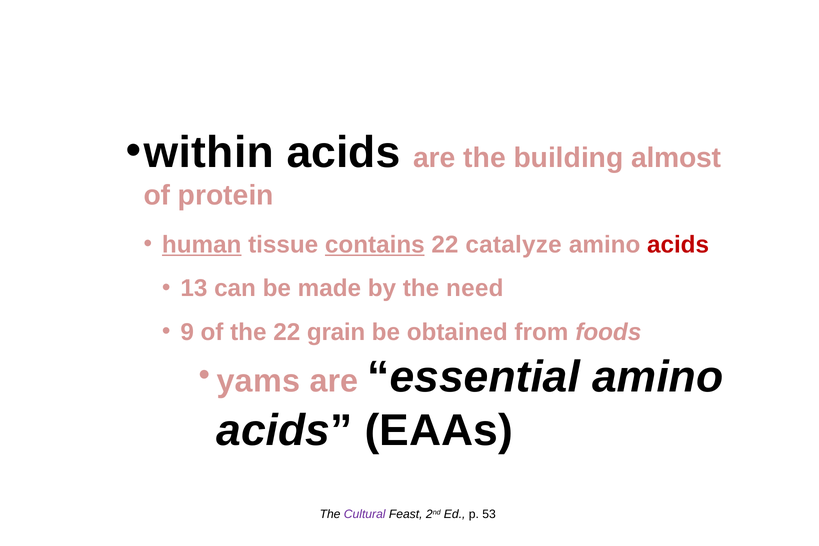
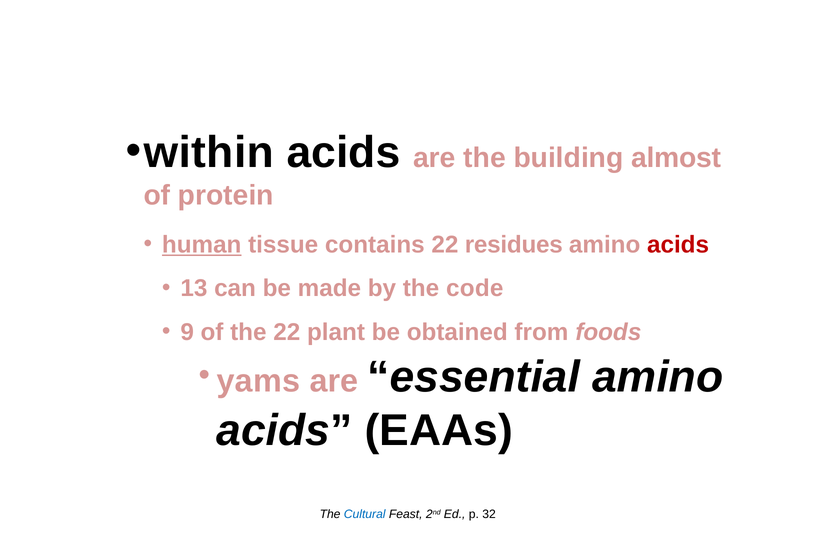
contains underline: present -> none (375, 245)
catalyze: catalyze -> residues (514, 245)
need: need -> code (475, 288)
grain: grain -> plant (336, 332)
Cultural colour: purple -> blue (365, 514)
53: 53 -> 32 (489, 514)
